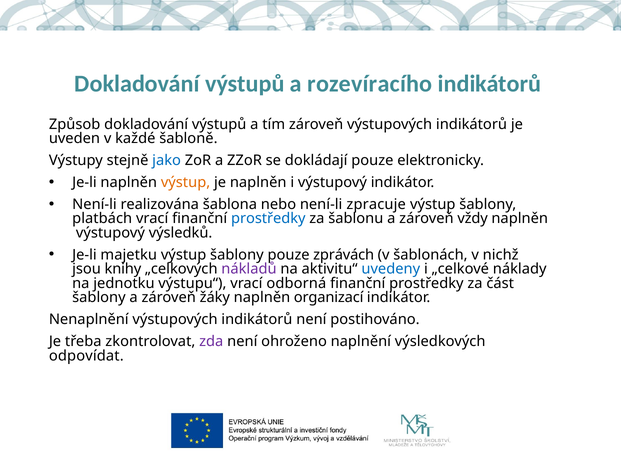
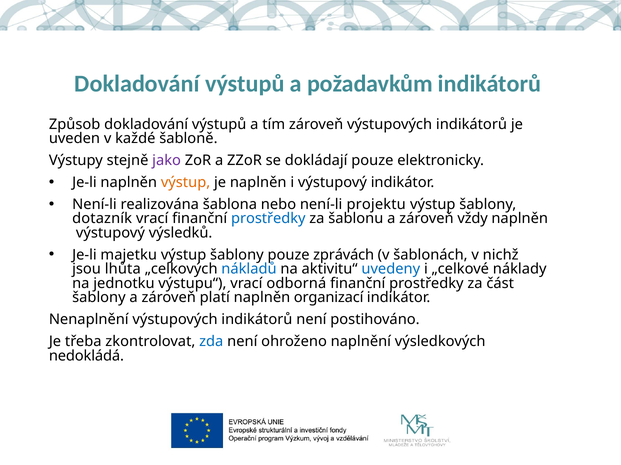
rozevíracího: rozevíracího -> požadavkům (370, 84)
jako colour: blue -> purple (167, 161)
zpracuje: zpracuje -> projektu (376, 205)
platbách: platbách -> dotazník (102, 219)
knihy: knihy -> lhůta (123, 270)
nákladů colour: purple -> blue (249, 270)
žáky: žáky -> platí (215, 298)
zda colour: purple -> blue (211, 342)
odpovídat: odpovídat -> nedokládá (86, 356)
